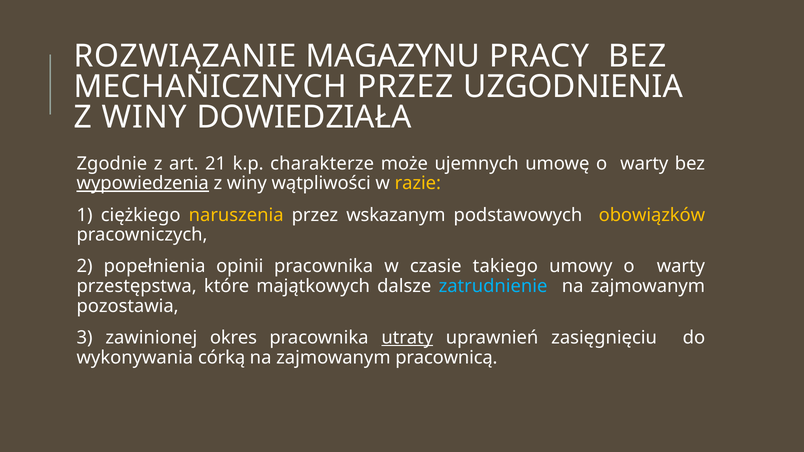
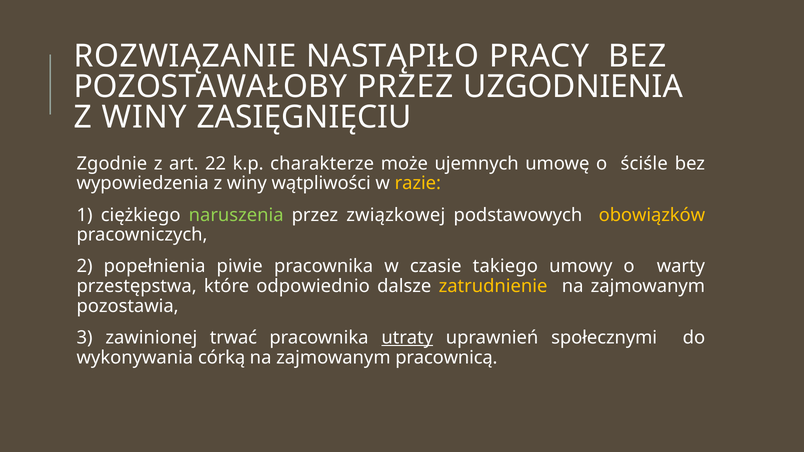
MAGAZYNU: MAGAZYNU -> NASTĄPIŁO (393, 56)
MECHANICZNYCH: MECHANICZNYCH -> POZOSTAWAŁOBY (210, 87)
DOWIEDZIAŁA: DOWIEDZIAŁA -> ZASIĘGNIĘCIU (304, 117)
21: 21 -> 22 (216, 164)
umowę o warty: warty -> ściśle (644, 164)
wypowiedzenia underline: present -> none (143, 183)
naruszenia colour: yellow -> light green (236, 215)
wskazanym: wskazanym -> związkowej (396, 215)
opinii: opinii -> piwie (240, 267)
majątkowych: majątkowych -> odpowiednio (313, 286)
zatrudnienie colour: light blue -> yellow (493, 286)
okres: okres -> trwać (233, 338)
zasięgnięciu: zasięgnięciu -> społecznymi (604, 338)
